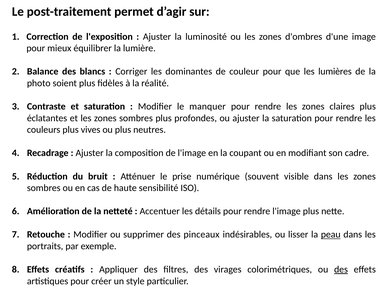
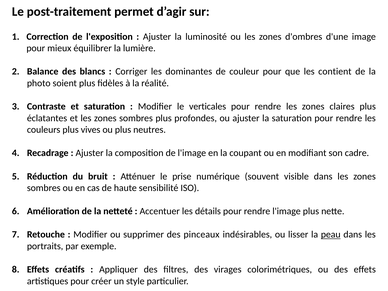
lumières: lumières -> contient (335, 72)
manquer: manquer -> verticales (208, 106)
des underline: present -> none (341, 269)
